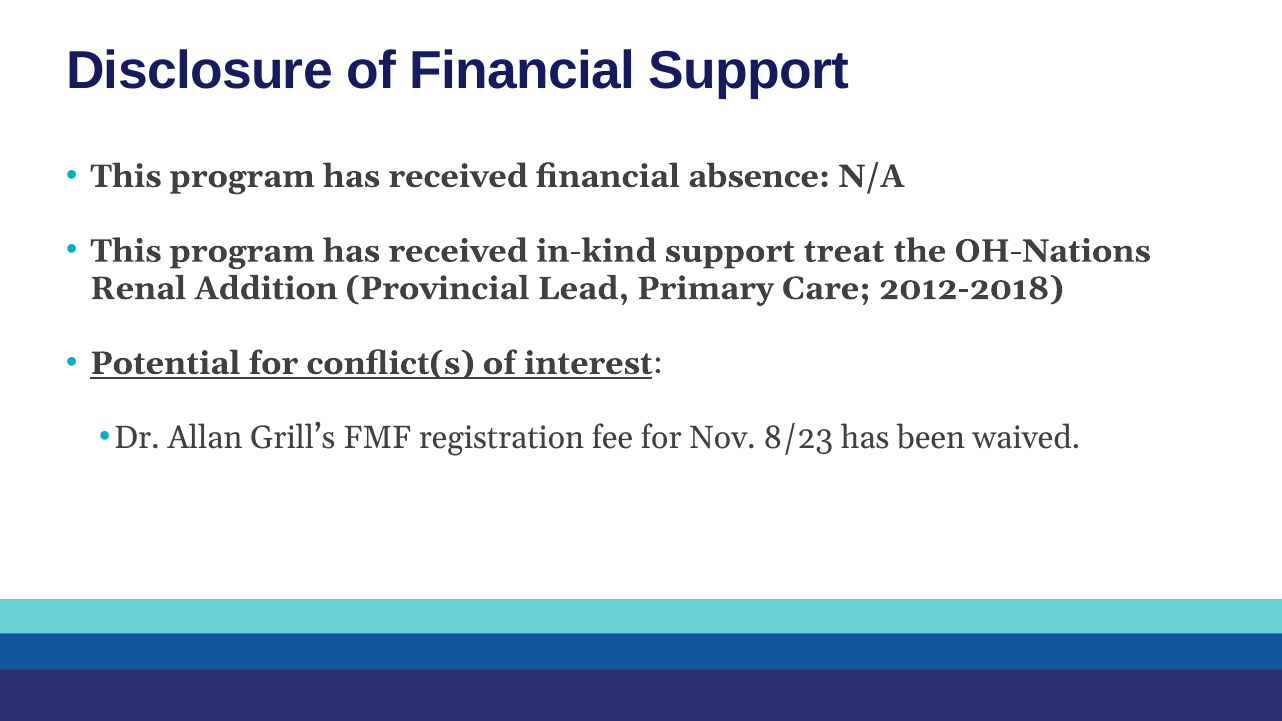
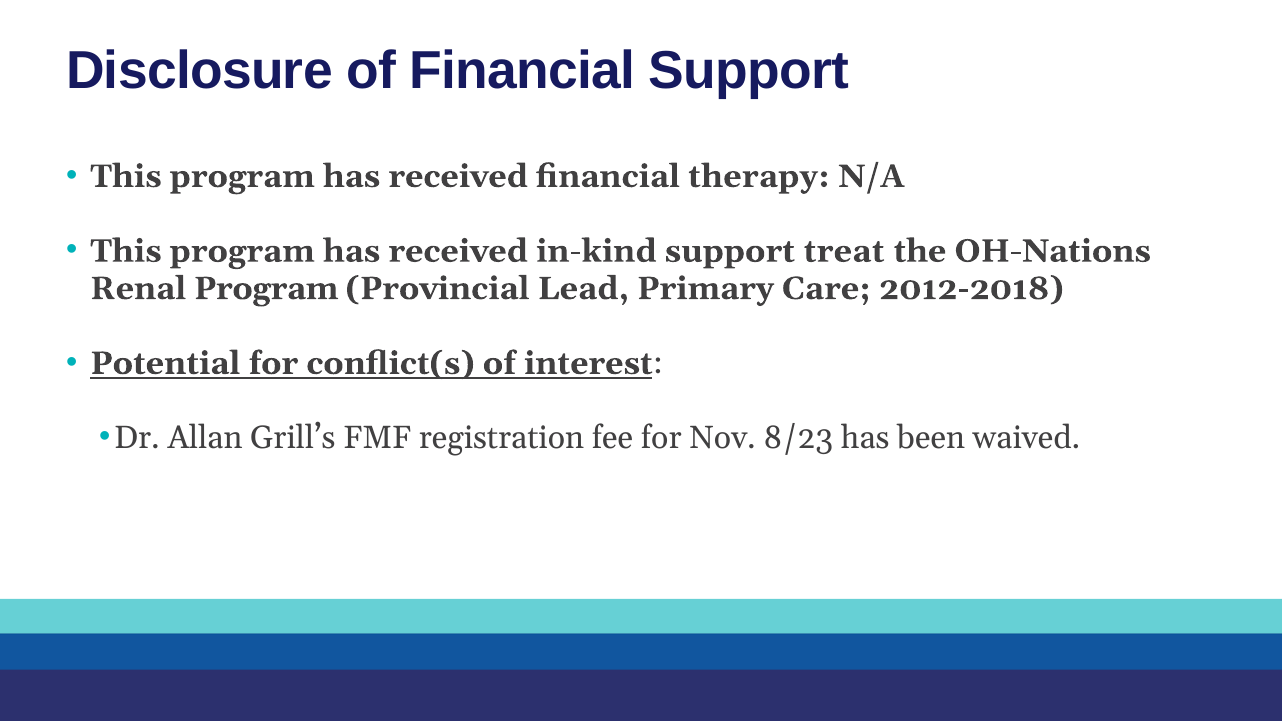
absence: absence -> therapy (759, 176)
Renal Addition: Addition -> Program (266, 289)
